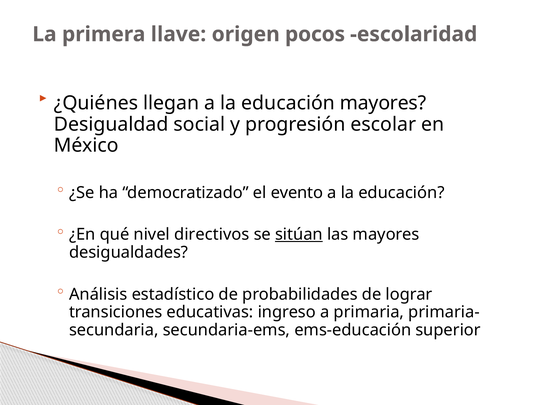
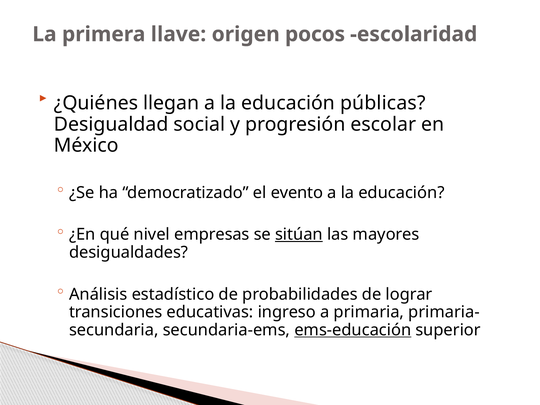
educación mayores: mayores -> públicas (383, 103)
directivos: directivos -> empresas (212, 235)
ems-educación underline: none -> present (353, 330)
